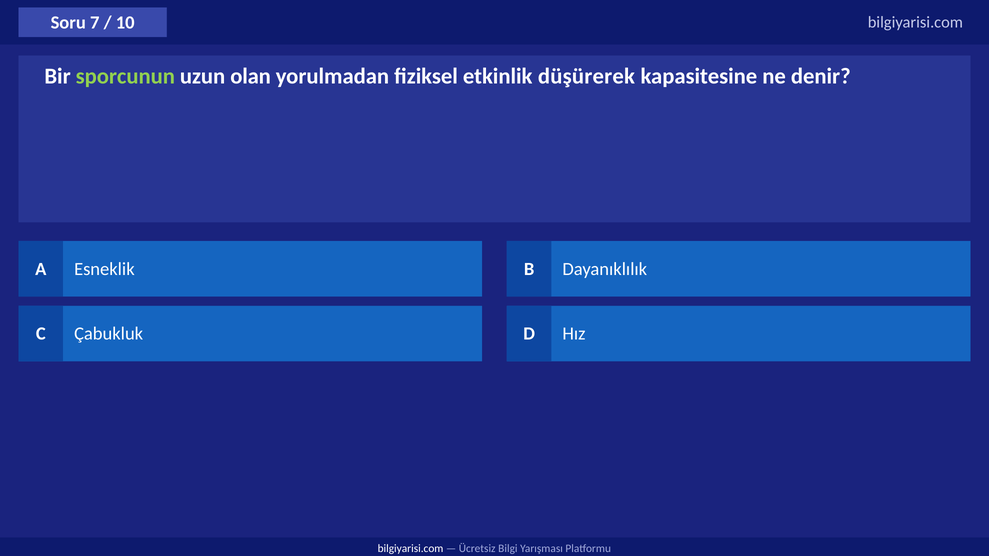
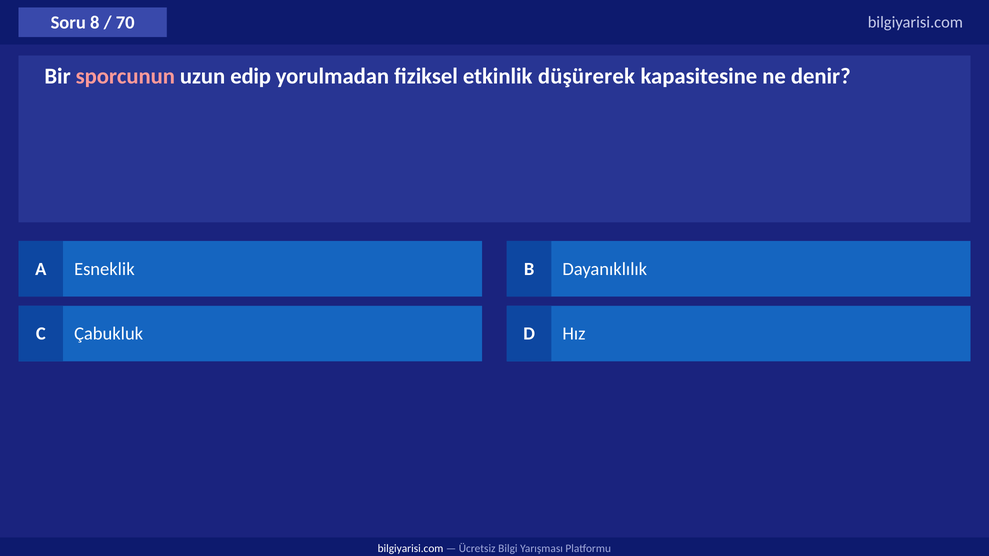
7: 7 -> 8 (95, 23)
10: 10 -> 70 (125, 23)
sporcunun colour: light green -> pink (125, 76)
olan: olan -> edip (251, 76)
